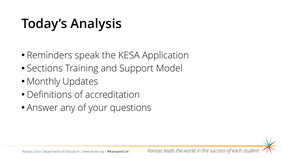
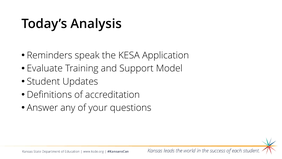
Sections: Sections -> Evaluate (45, 68)
Monthly: Monthly -> Student (43, 81)
